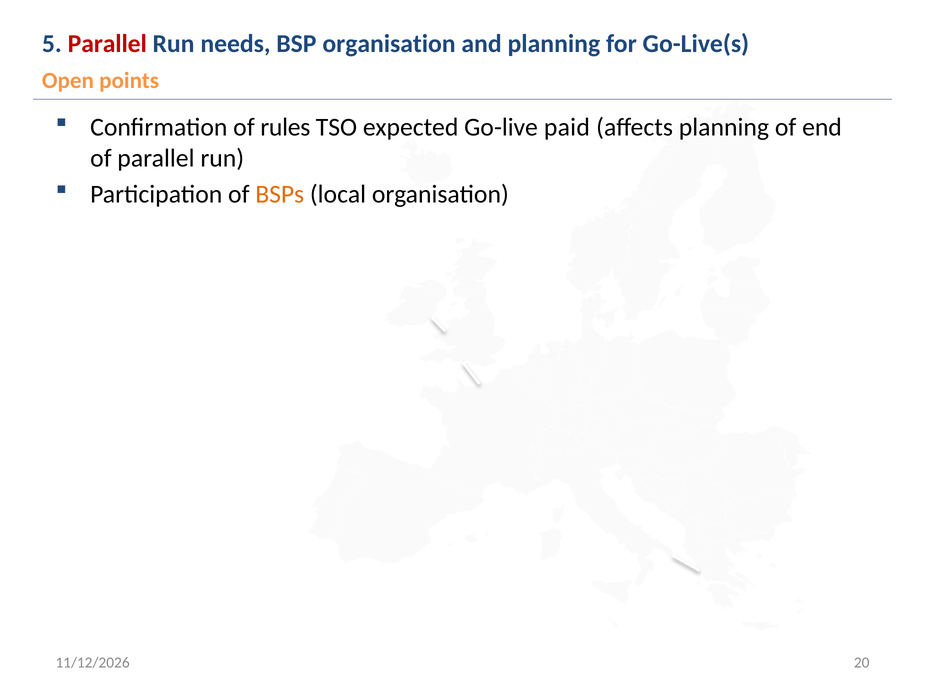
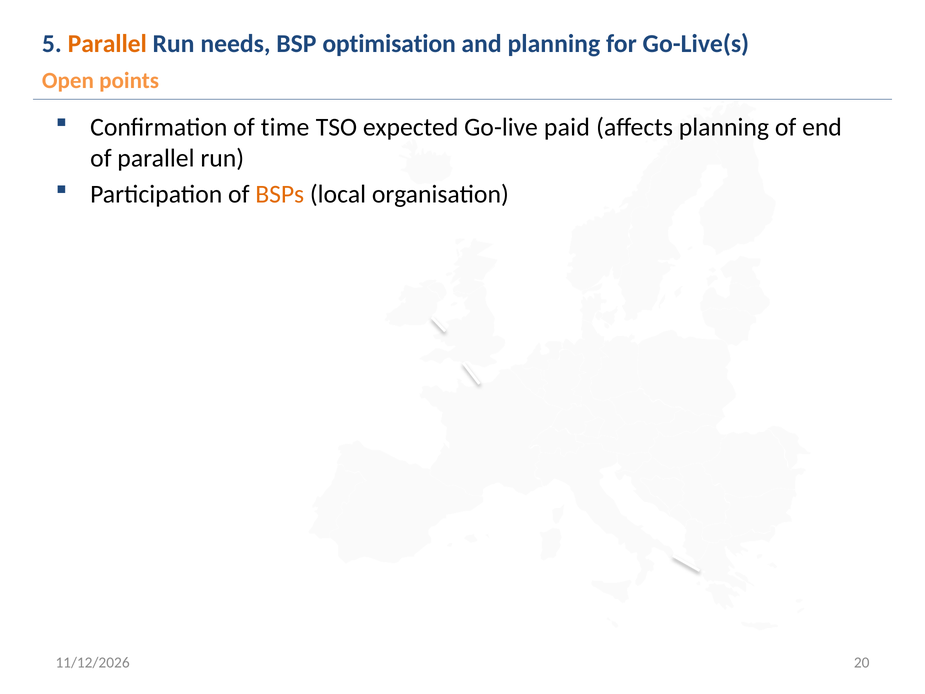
Parallel colour: red -> orange (107, 44)
BSP organisation: organisation -> optimisation (389, 44)
rules: rules -> time (285, 127)
